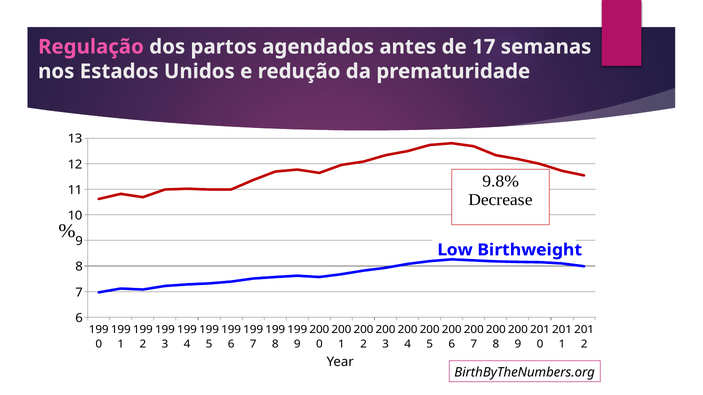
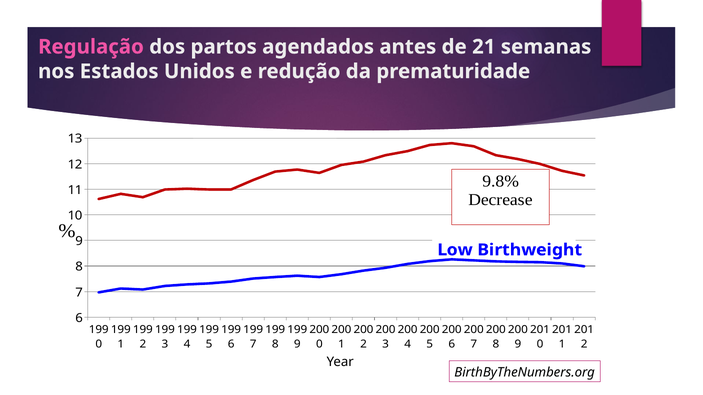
17: 17 -> 21 (484, 47)
